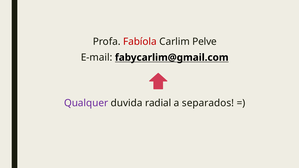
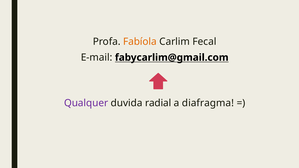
Fabíola colour: red -> orange (140, 42)
Pelve: Pelve -> Fecal (204, 42)
separados: separados -> diafragma (208, 103)
